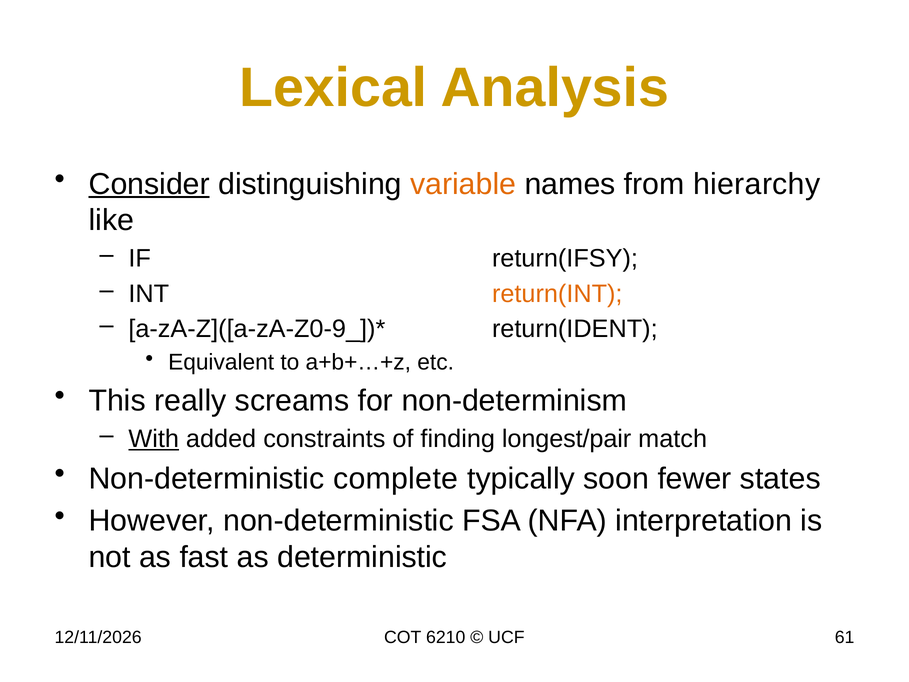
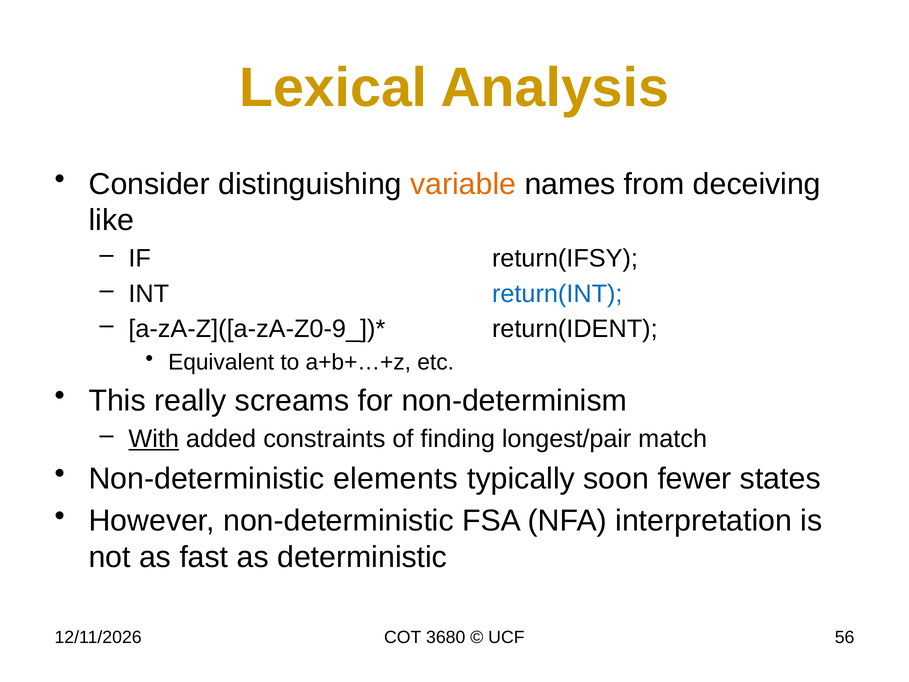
Consider underline: present -> none (149, 184)
hierarchy: hierarchy -> deceiving (757, 184)
return(INT colour: orange -> blue (557, 294)
complete: complete -> elements (396, 478)
6210: 6210 -> 3680 (446, 637)
61: 61 -> 56 (845, 637)
